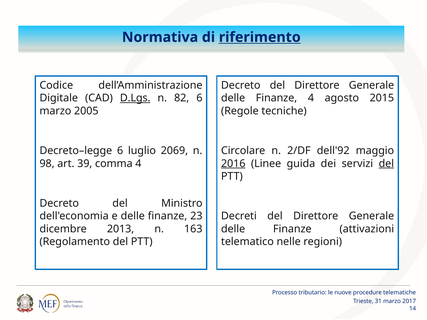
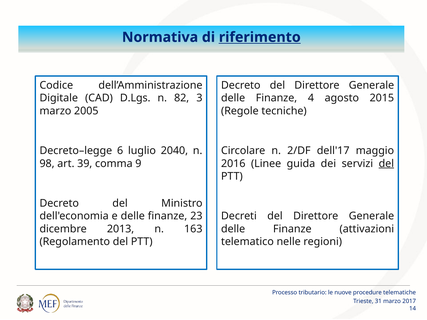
D.Lgs underline: present -> none (135, 98)
82 6: 6 -> 3 (199, 98)
2069: 2069 -> 2040 (174, 151)
dell'92: dell'92 -> dell'17 (333, 151)
comma 4: 4 -> 9 (138, 164)
2016 underline: present -> none (233, 164)
